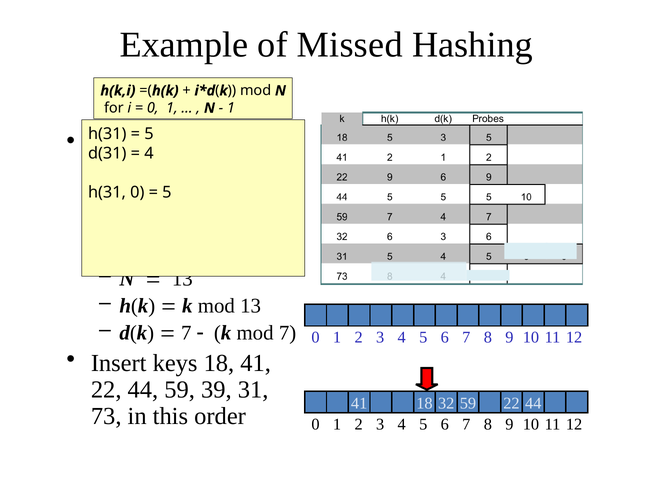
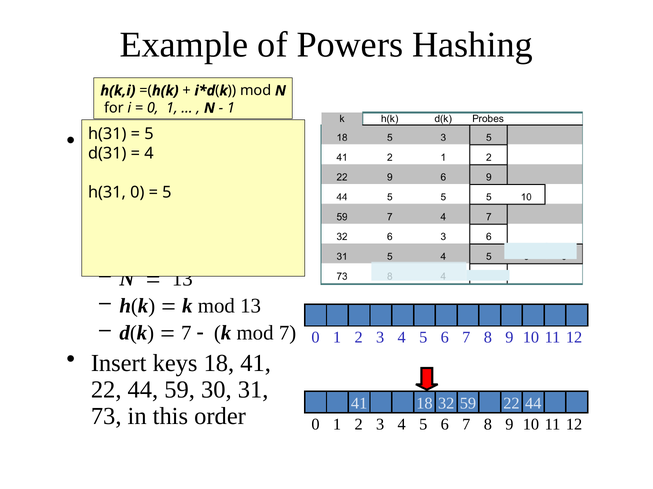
Missed: Missed -> Powers (350, 45)
39: 39 -> 30 (216, 390)
